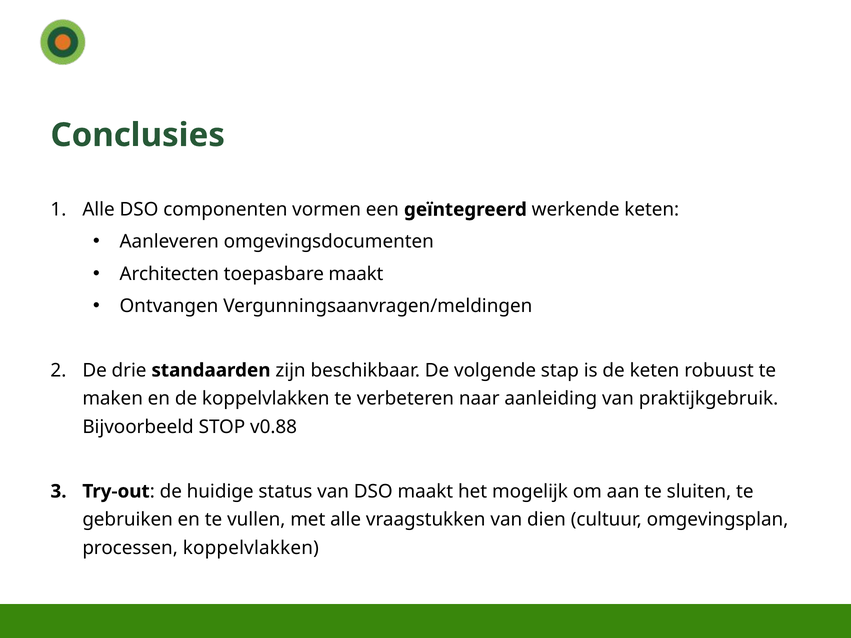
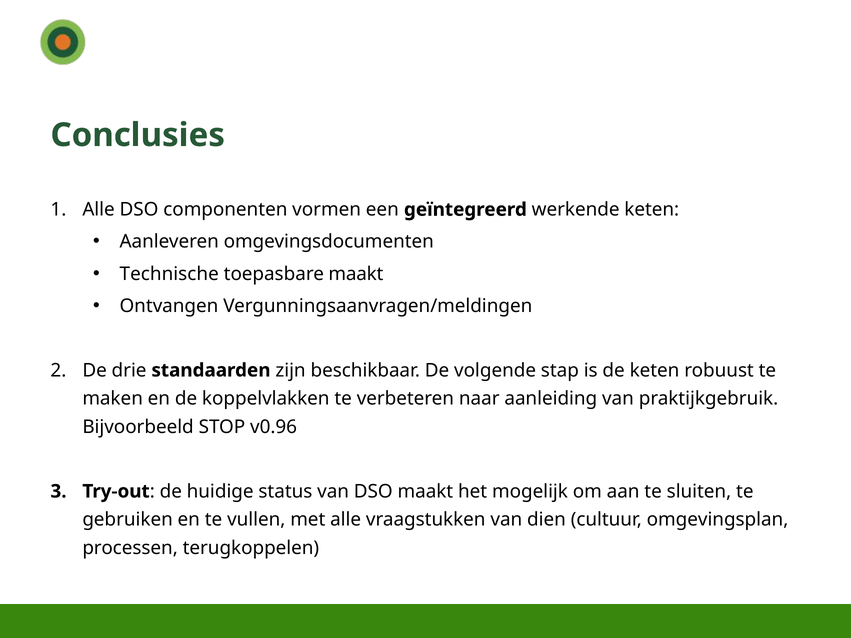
Architecten: Architecten -> Technische (169, 274)
v0.88: v0.88 -> v0.96 (274, 427)
processen koppelvlakken: koppelvlakken -> terugkoppelen (251, 548)
